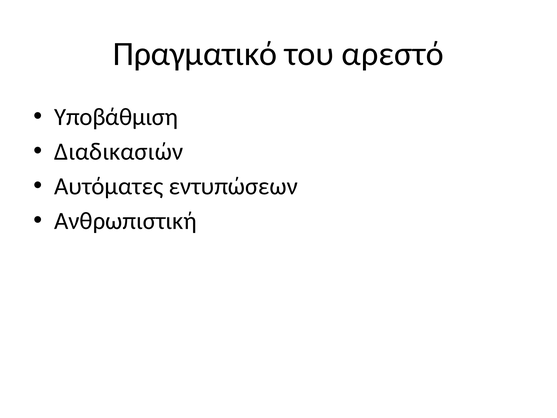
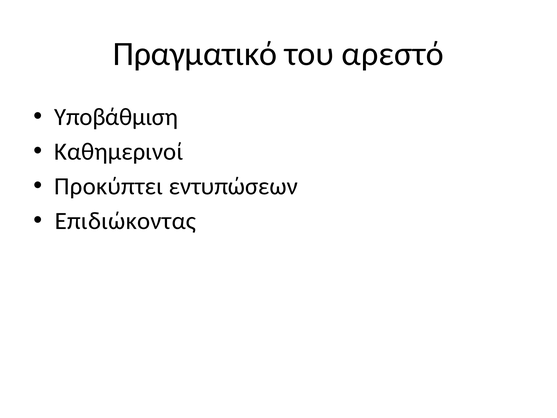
Διαδικασιών: Διαδικασιών -> Καθημερινοί (119, 152)
Αυτόματες: Αυτόματες -> Προκύπτει (109, 186)
Ανθρωπιστική: Ανθρωπιστική -> Επιδιώκοντας (125, 221)
